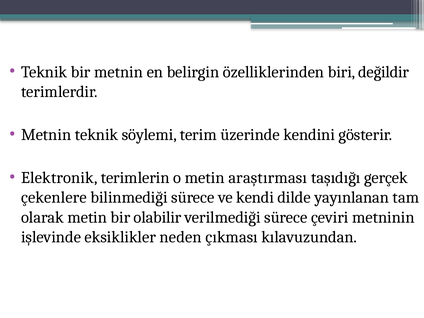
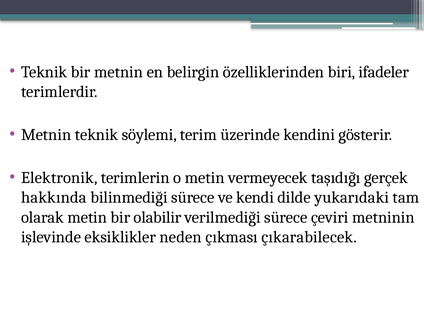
değildir: değildir -> ifadeler (384, 72)
araştırması: araştırması -> vermeyecek (268, 178)
çekenlere: çekenlere -> hakkında (54, 197)
yayınlanan: yayınlanan -> yukarıdaki (352, 197)
kılavuzundan: kılavuzundan -> çıkarabilecek (309, 237)
